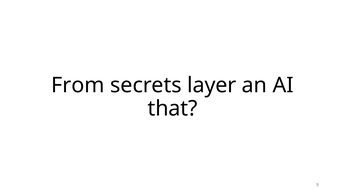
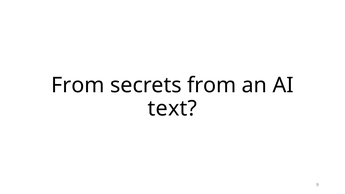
secrets layer: layer -> from (212, 85)
that: that -> text (172, 109)
